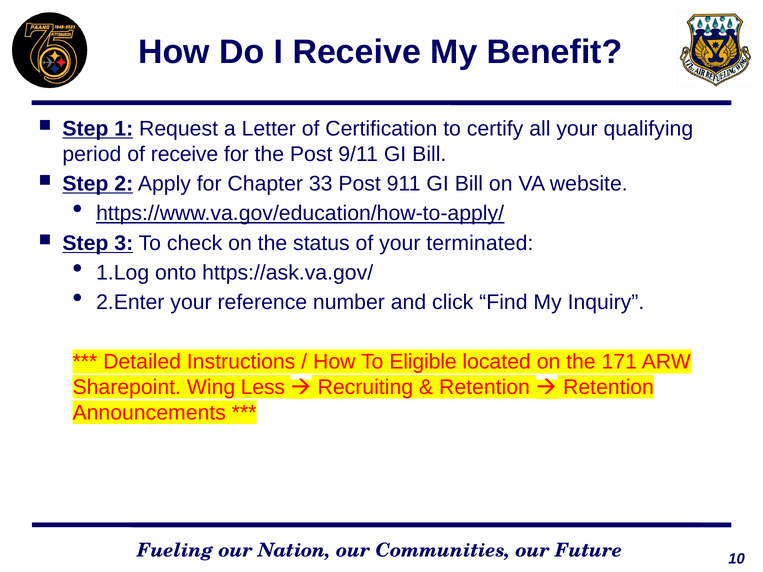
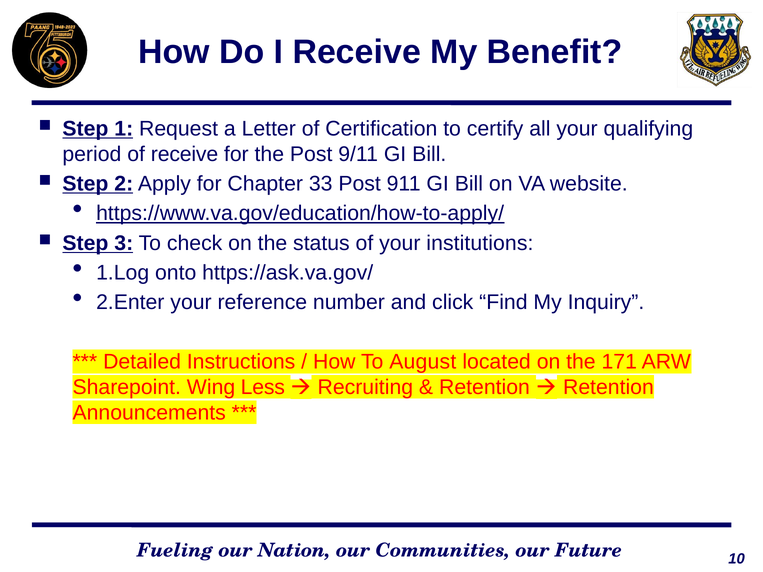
terminated: terminated -> institutions (480, 243)
Eligible: Eligible -> August (423, 362)
